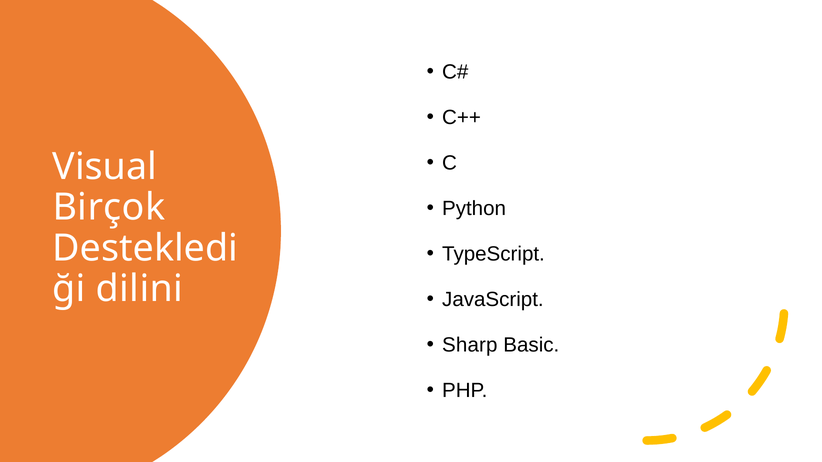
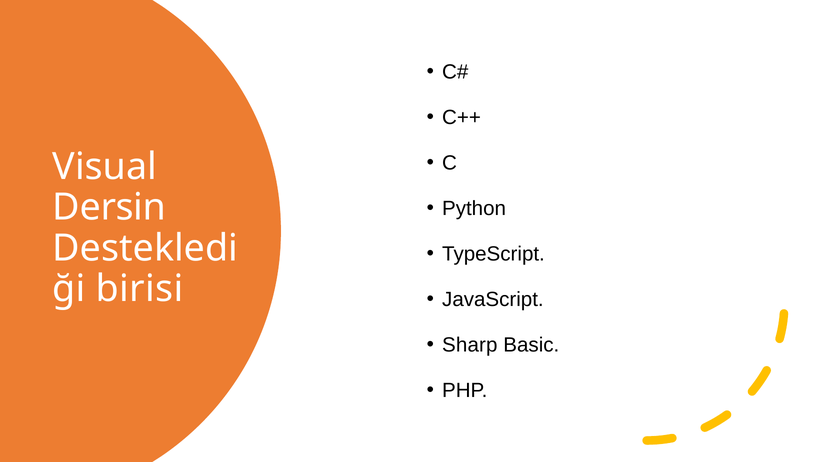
Birçok: Birçok -> Dersin (109, 208)
dilini: dilini -> birisi (139, 289)
